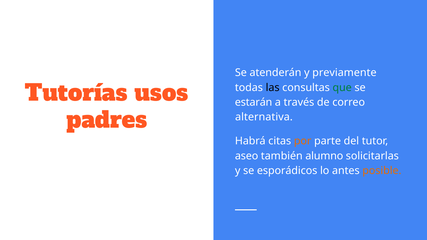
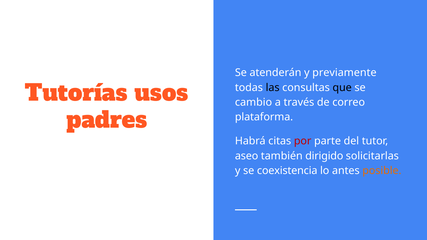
que colour: green -> black (342, 88)
estarán: estarán -> cambio (253, 102)
alternativa: alternativa -> plataforma (264, 117)
por colour: orange -> red (303, 141)
alumno: alumno -> dirigido (324, 156)
esporádicos: esporádicos -> coexistencia (287, 171)
